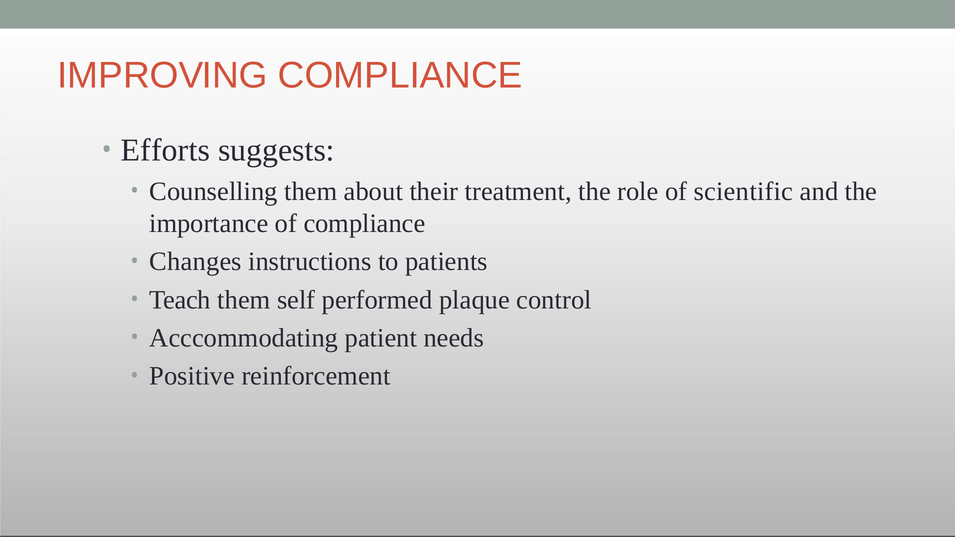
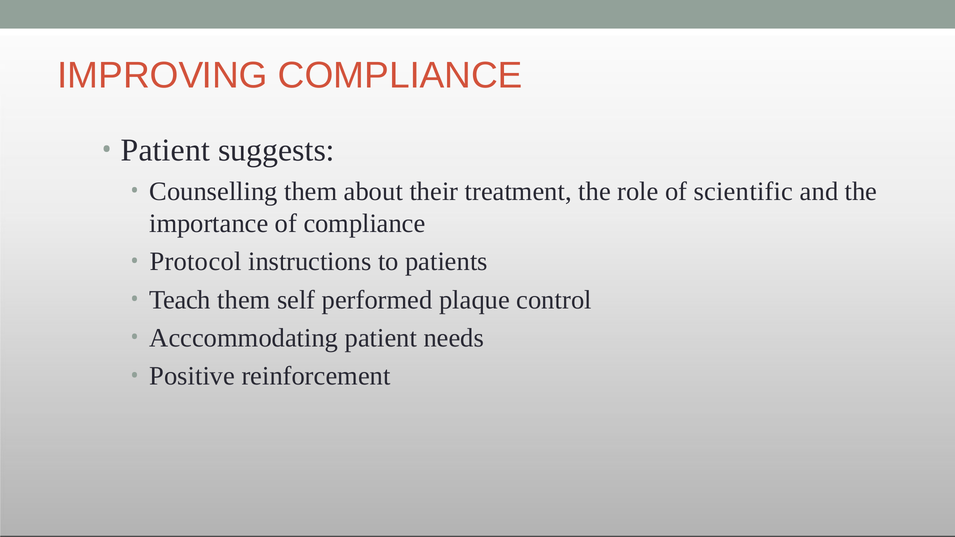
Efforts: Efforts -> Patient (165, 150)
Changes: Changes -> Protocol (196, 262)
